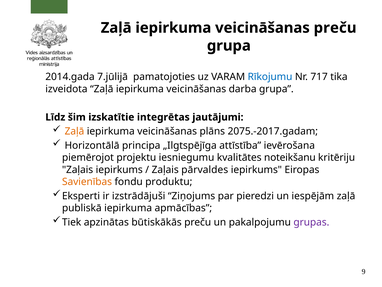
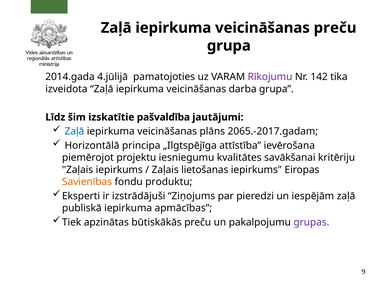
7.jūlijā: 7.jūlijā -> 4.jūlijā (113, 77)
Rīkojumu colour: blue -> purple (270, 77)
717: 717 -> 142 (319, 77)
integrētas: integrētas -> pašvaldība (163, 117)
Zaļā colour: orange -> blue (74, 131)
2075.-2017.gadam: 2075.-2017.gadam -> 2065.-2017.gadam (273, 131)
noteikšanu: noteikšanu -> savākšanai (290, 157)
pārvaldes: pārvaldes -> lietošanas (205, 169)
